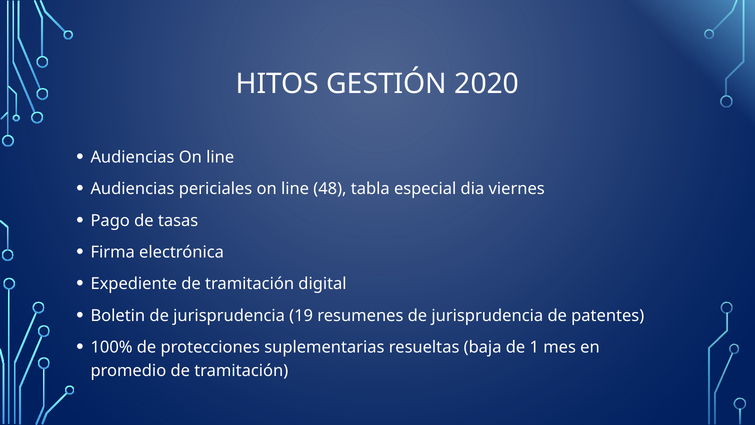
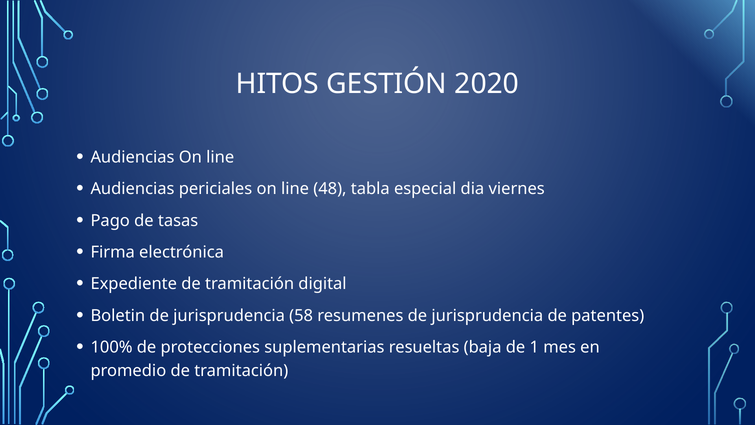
19: 19 -> 58 (301, 315)
